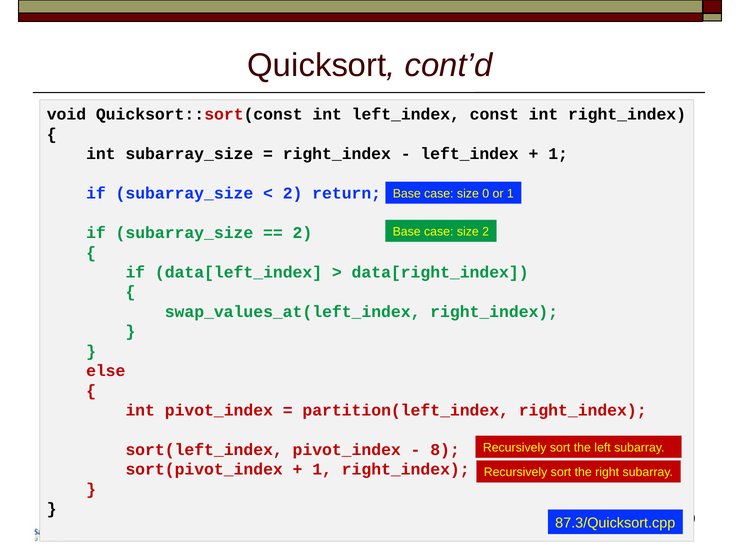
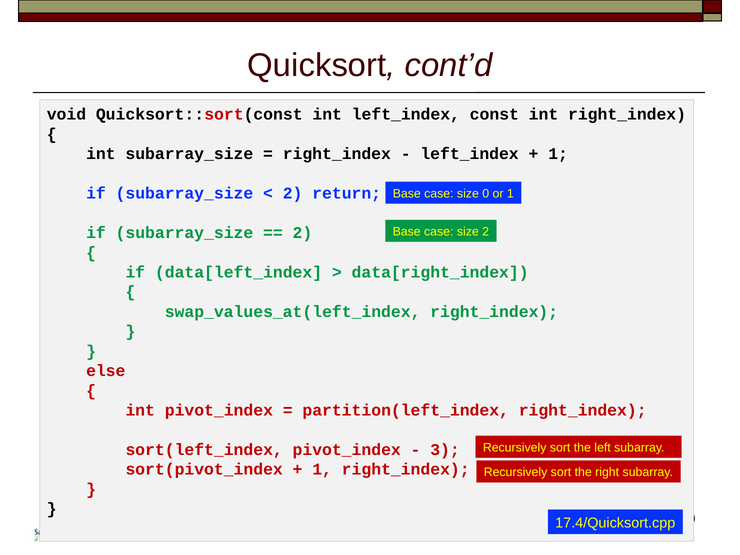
8: 8 -> 3 (445, 450)
87.3/Quicksort.cpp: 87.3/Quicksort.cpp -> 17.4/Quicksort.cpp (615, 523)
